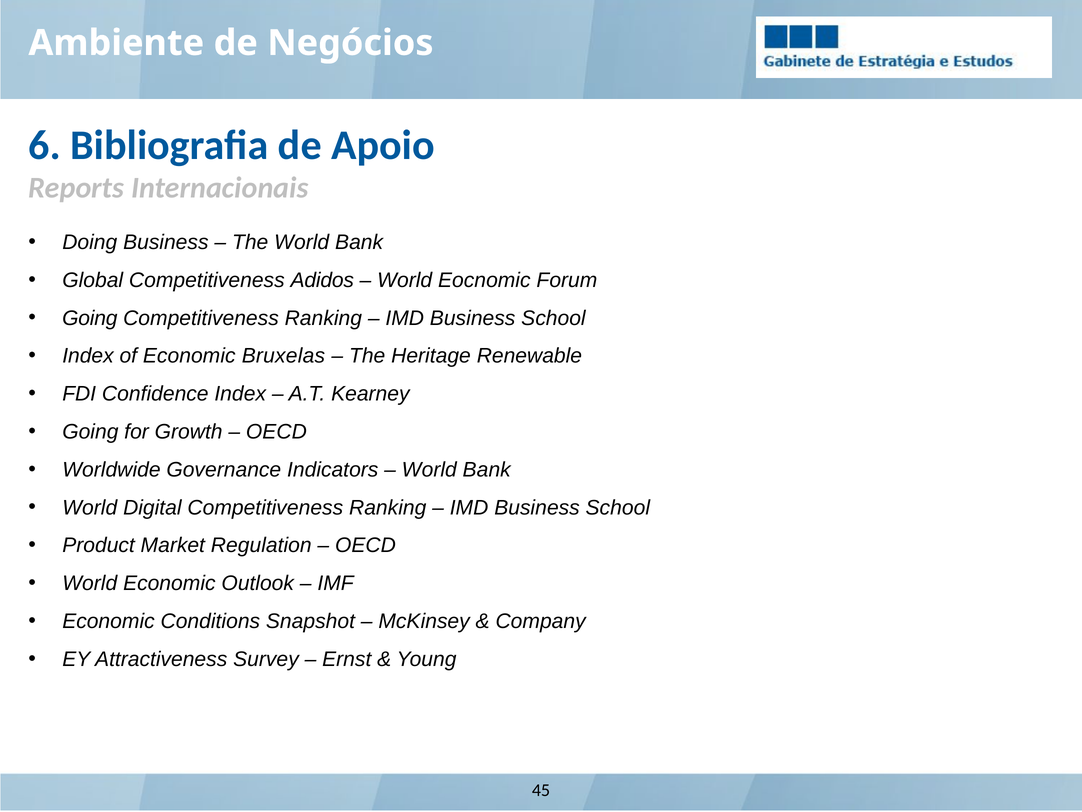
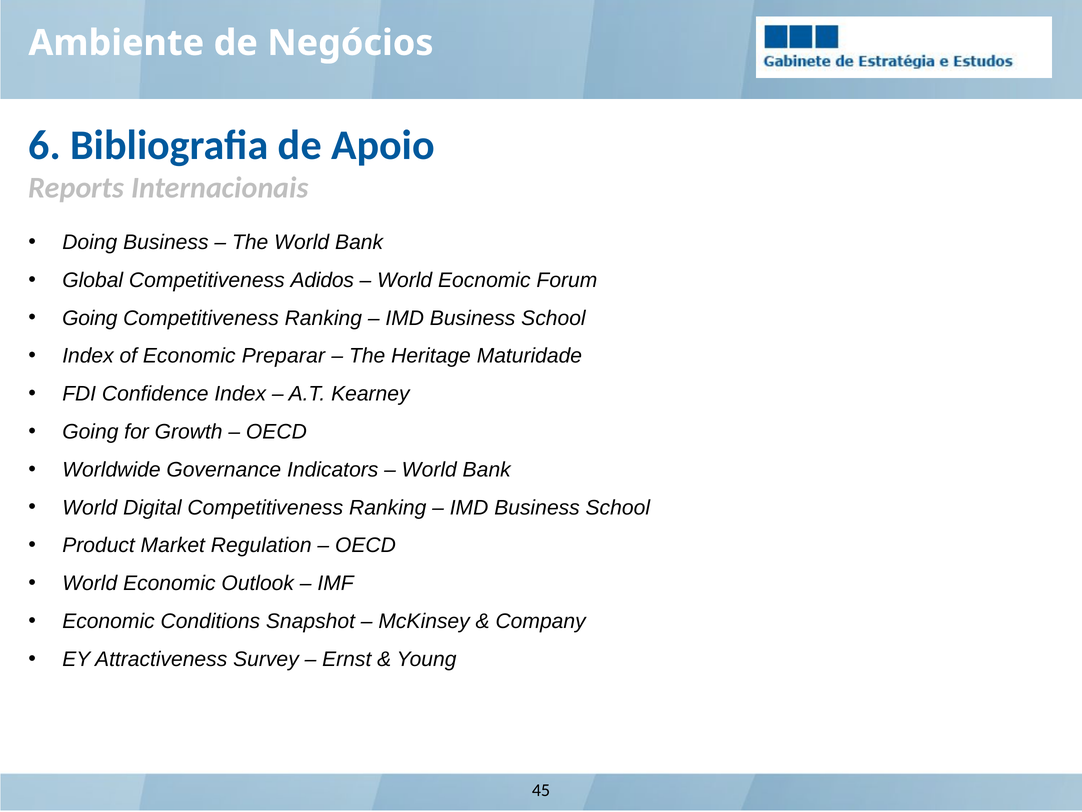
Bruxelas: Bruxelas -> Preparar (283, 356)
Renewable: Renewable -> Maturidade (529, 356)
